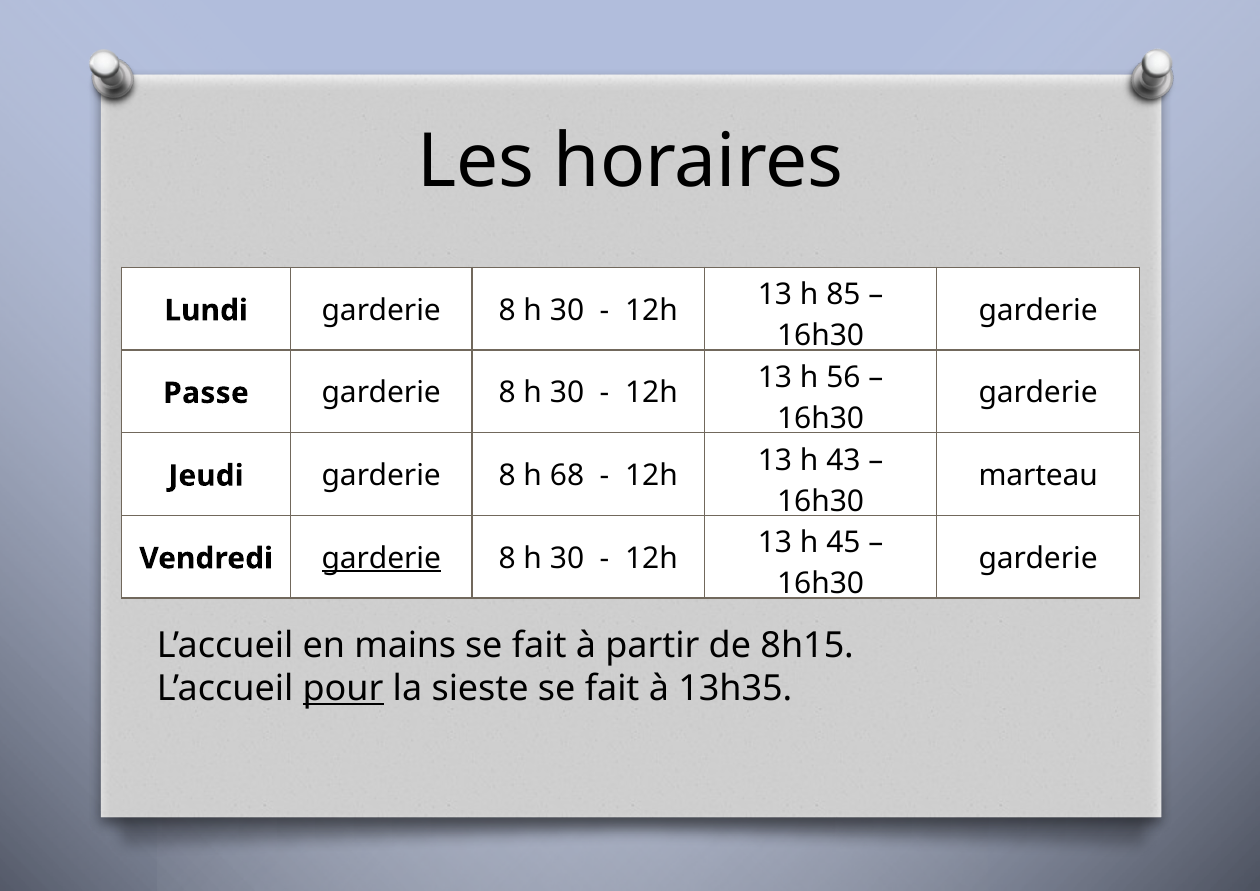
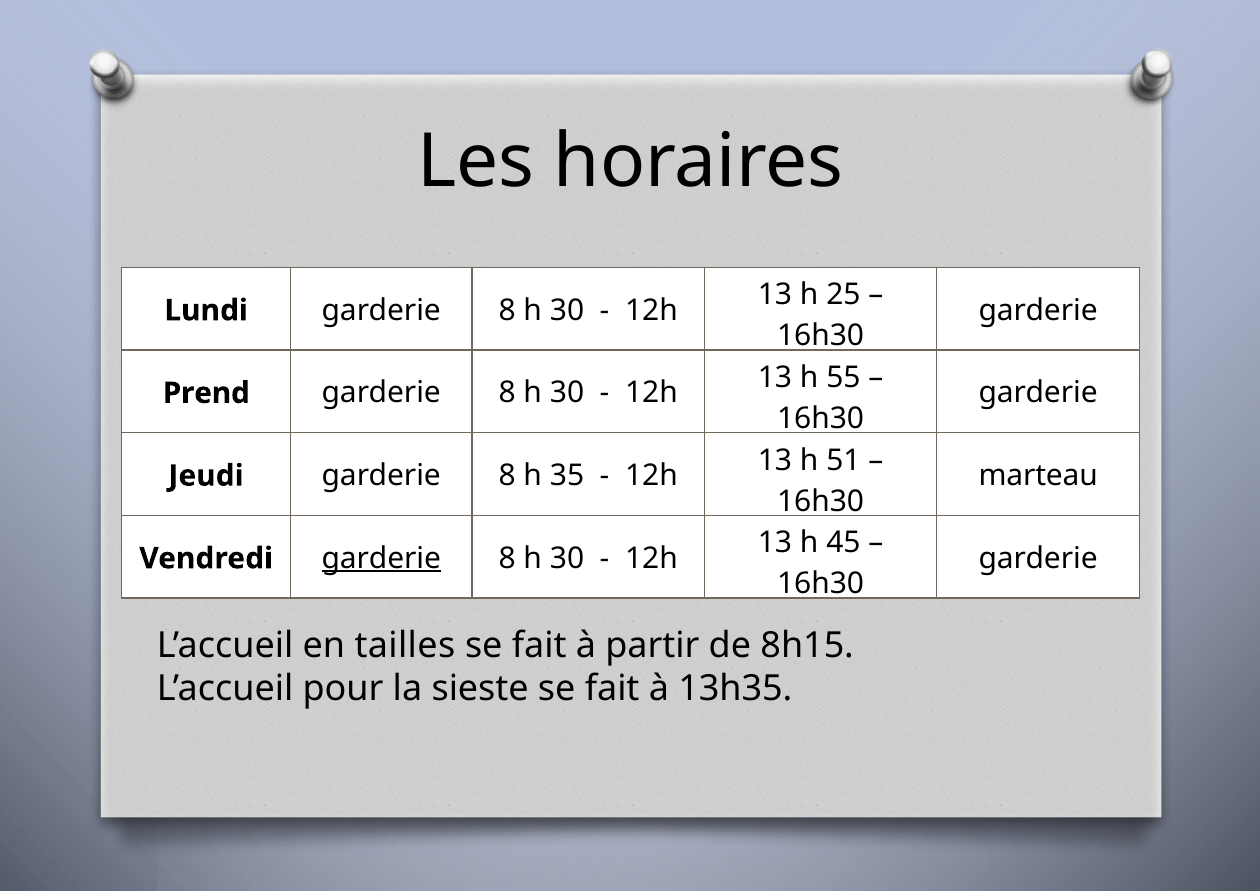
85: 85 -> 25 (843, 295)
56: 56 -> 55 (843, 378)
Passe: Passe -> Prend (206, 393)
43: 43 -> 51 (843, 460)
68: 68 -> 35 (567, 476)
mains: mains -> tailles (405, 645)
pour underline: present -> none (343, 688)
